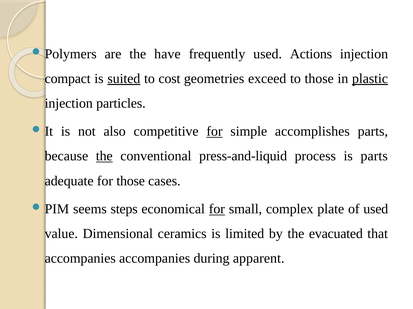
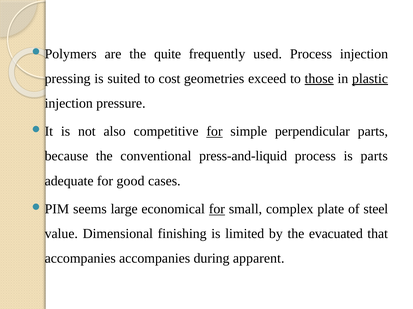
have: have -> quite (168, 54)
used Actions: Actions -> Process (311, 54)
compact: compact -> pressing (68, 79)
suited underline: present -> none (124, 79)
those underline: none -> present (319, 79)
particles: particles -> pressure (121, 104)
accomplishes: accomplishes -> perpendicular (312, 132)
the underline: present -> none (104, 157)
for those: those -> good (131, 181)
steps: steps -> large (124, 210)
of used: used -> steel (376, 210)
ceramics: ceramics -> finishing (182, 234)
